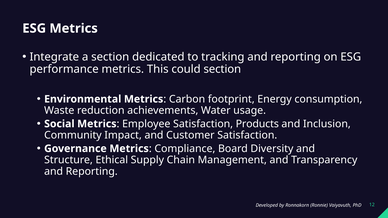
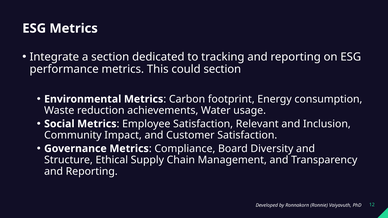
Products: Products -> Relevant (257, 124)
